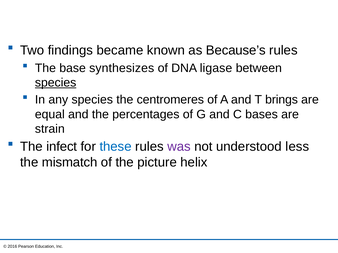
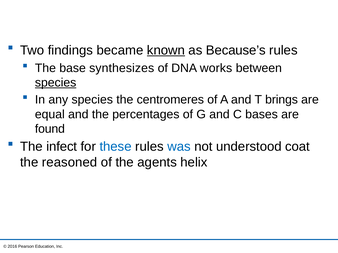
known underline: none -> present (166, 50)
ligase: ligase -> works (216, 68)
strain: strain -> found (50, 129)
was colour: purple -> blue (179, 147)
less: less -> coat (297, 147)
mismatch: mismatch -> reasoned (70, 163)
picture: picture -> agents (157, 163)
